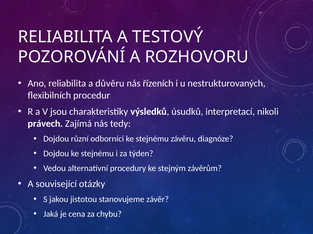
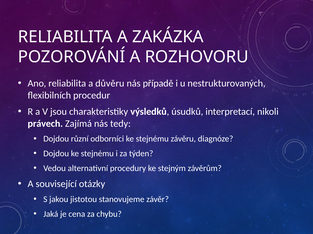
TESTOVÝ: TESTOVÝ -> ZAKÁZKA (168, 37)
řízeních: řízeních -> případě (158, 84)
